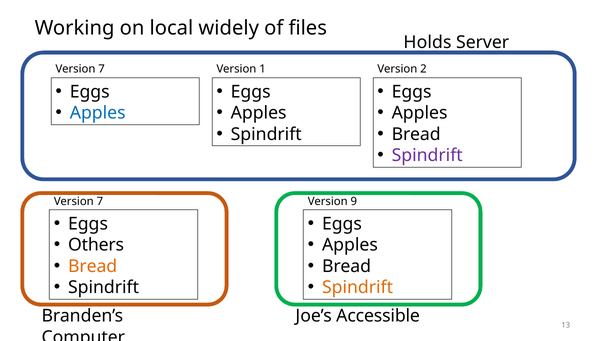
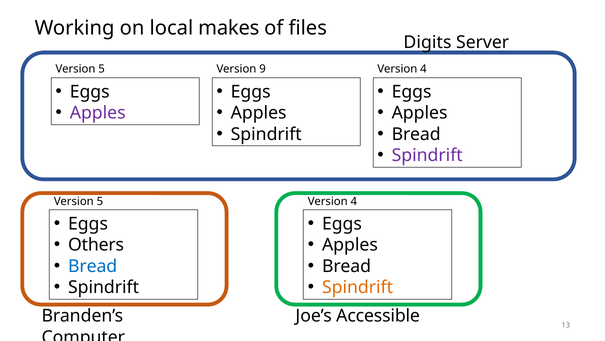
widely: widely -> makes (229, 28)
Holds: Holds -> Digits (427, 42)
7: 7 -> 5 (102, 69)
1: 1 -> 9 (263, 69)
2: 2 -> 4 (423, 69)
Apples colour: blue -> purple (98, 113)
7: 7 -> 5 (100, 201)
9: 9 -> 4 (354, 201)
Bread colour: orange -> blue (93, 266)
